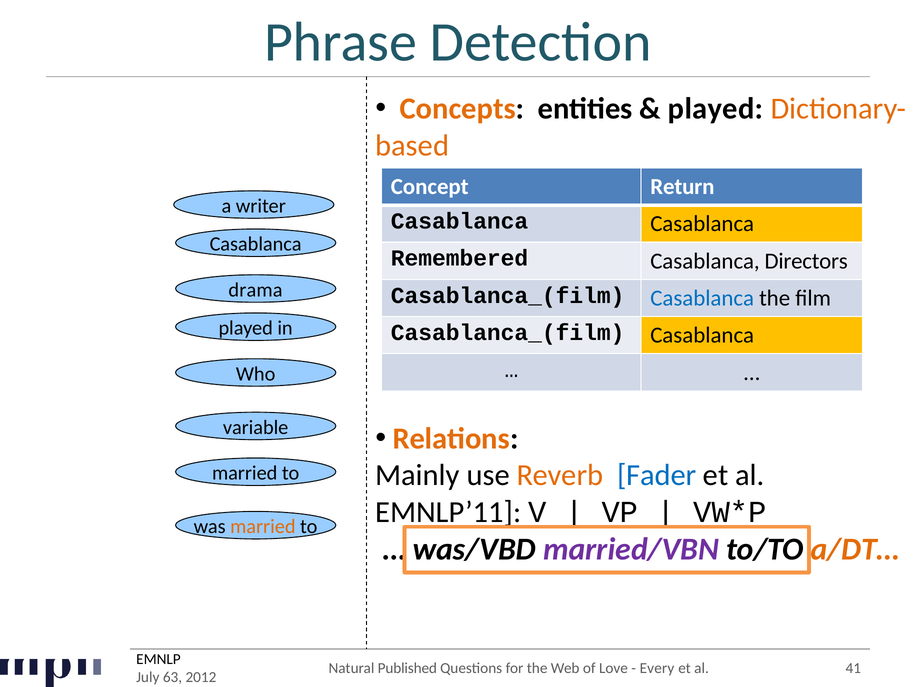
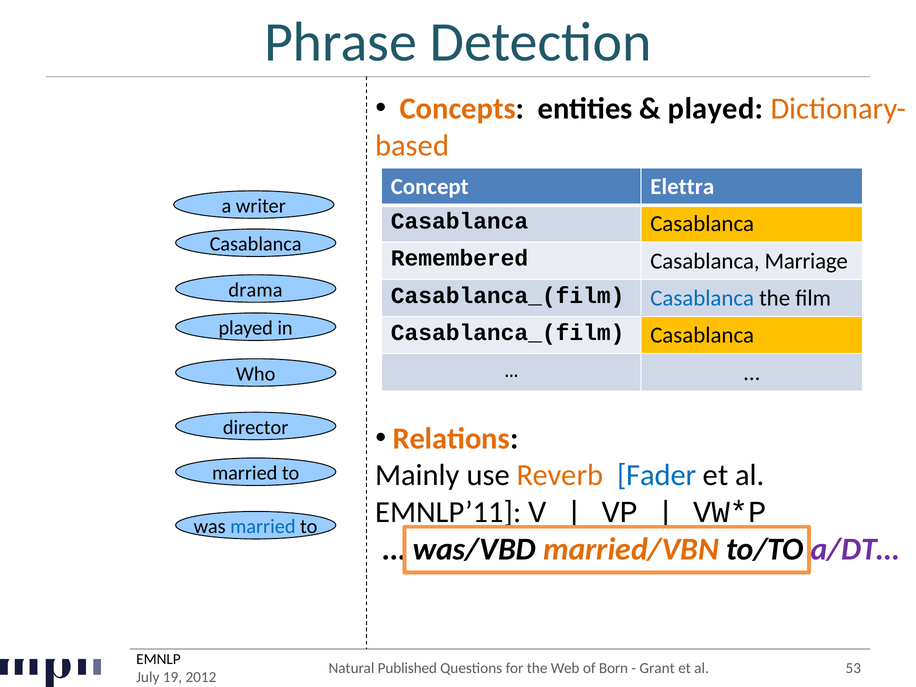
Return: Return -> Elettra (682, 187)
Directors: Directors -> Marriage (806, 261)
variable: variable -> director (256, 427)
married colour: orange -> blue (263, 527)
married/VBN colour: purple -> orange (631, 549)
a/DT… colour: orange -> purple (855, 549)
Love: Love -> Born (614, 668)
Every: Every -> Grant (657, 668)
41: 41 -> 53 (853, 668)
63: 63 -> 19 (172, 677)
